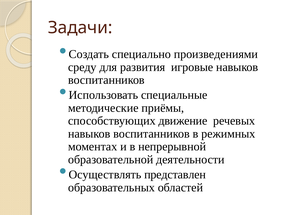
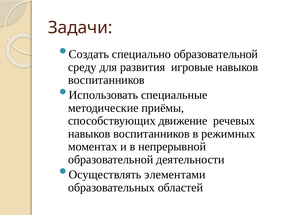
специально произведениями: произведениями -> образовательной (216, 54)
представлен: представлен -> элементами (175, 175)
